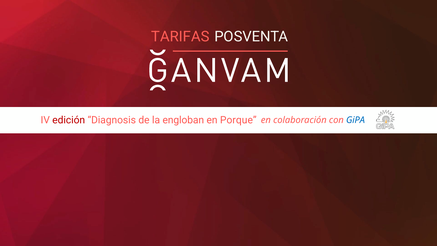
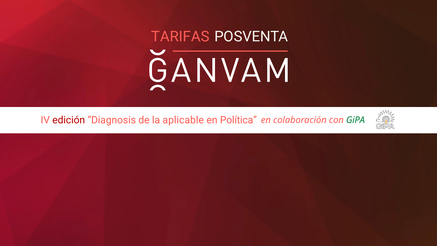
engloban: engloban -> aplicable (183, 120)
Porque: Porque -> Política (238, 120)
GiPA colour: blue -> green (355, 120)
